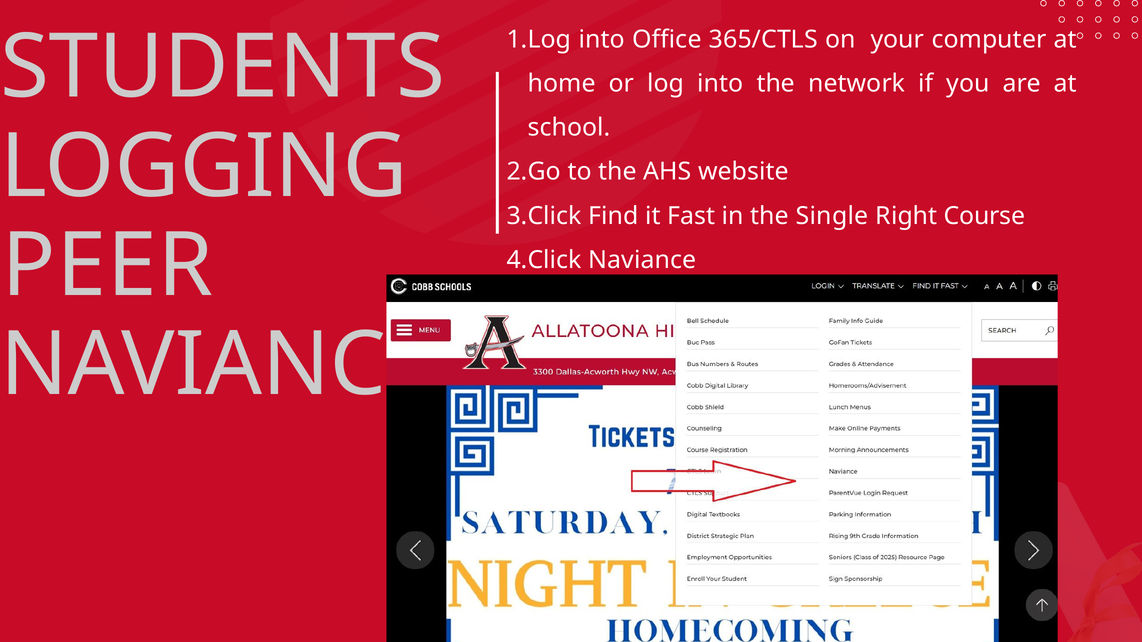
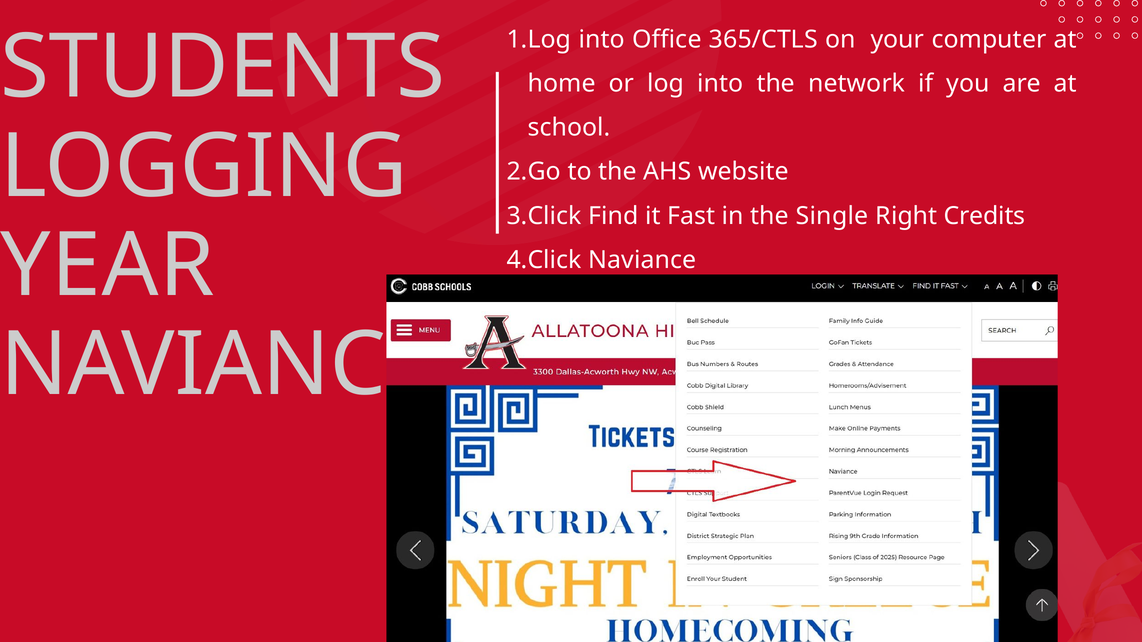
Course: Course -> Credits (985, 216)
PEER: PEER -> YEAR (107, 266)
